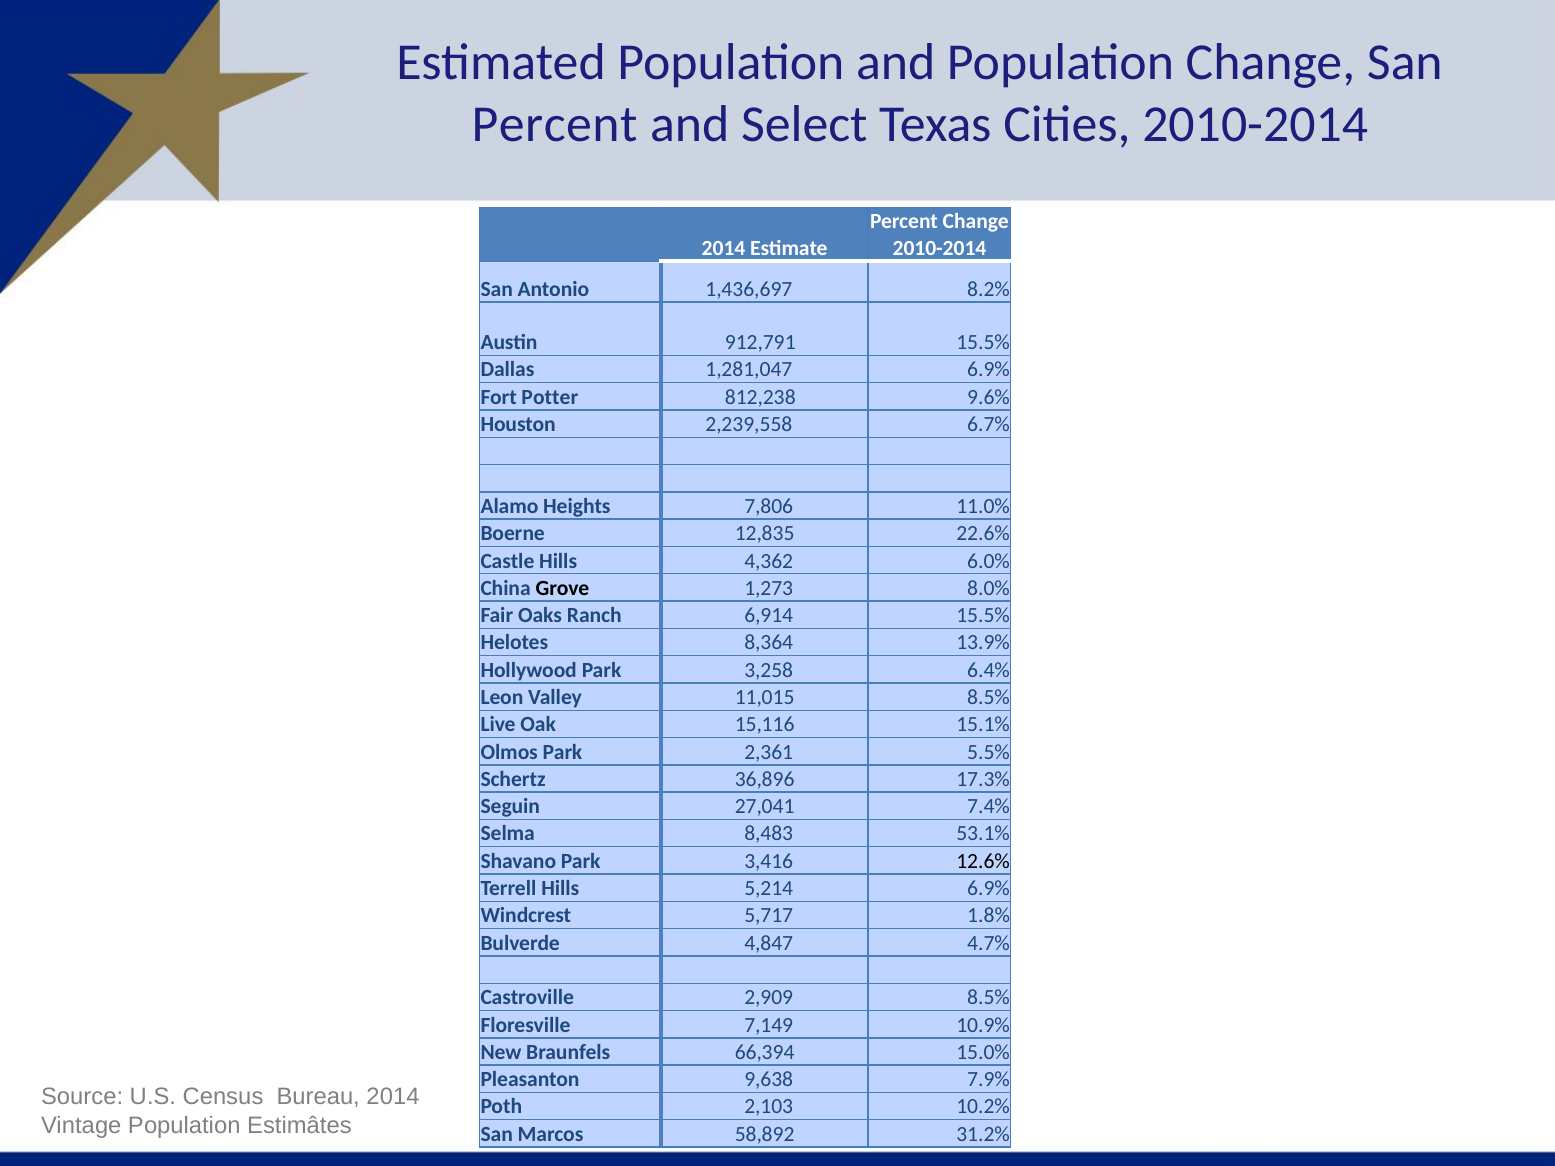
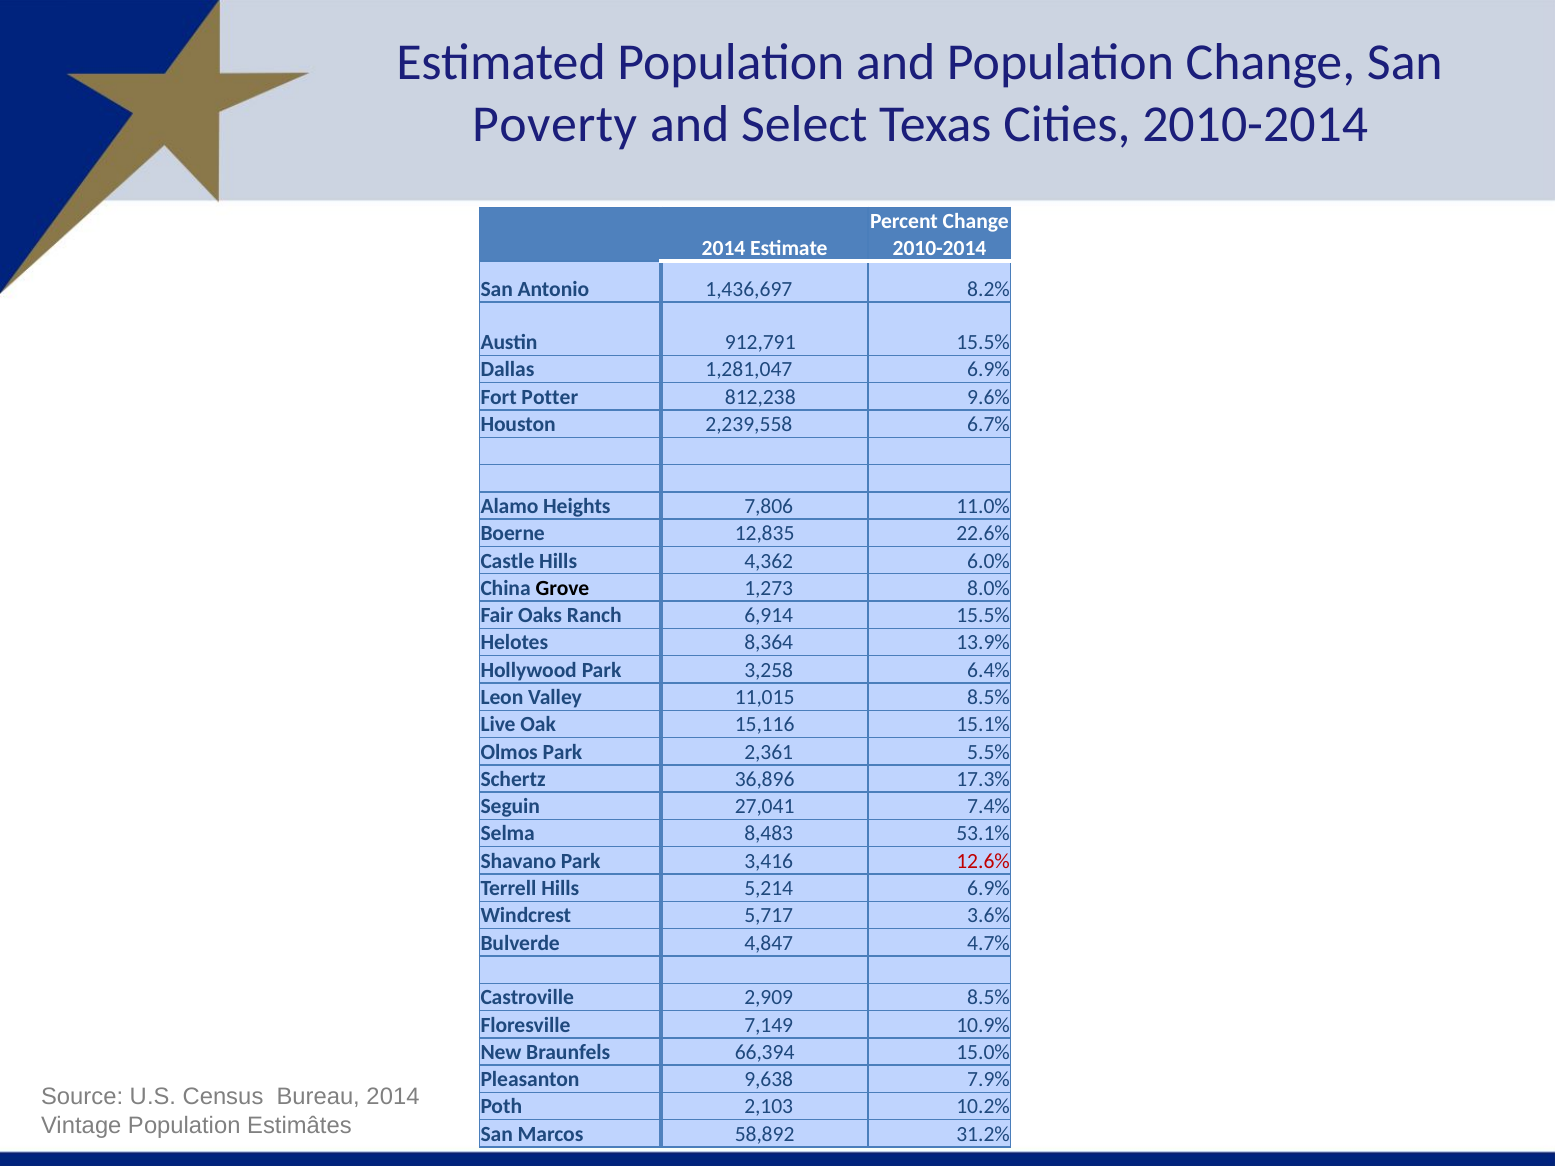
Percent: Percent -> Poverty (555, 124)
12.6% colour: black -> red (983, 861)
1.8%: 1.8% -> 3.6% (989, 916)
